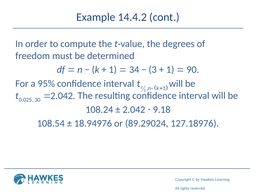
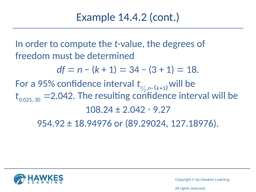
90: 90 -> 18 (193, 70)
9.18: 9.18 -> 9.27 (162, 110)
108.54: 108.54 -> 954.92 (51, 123)
